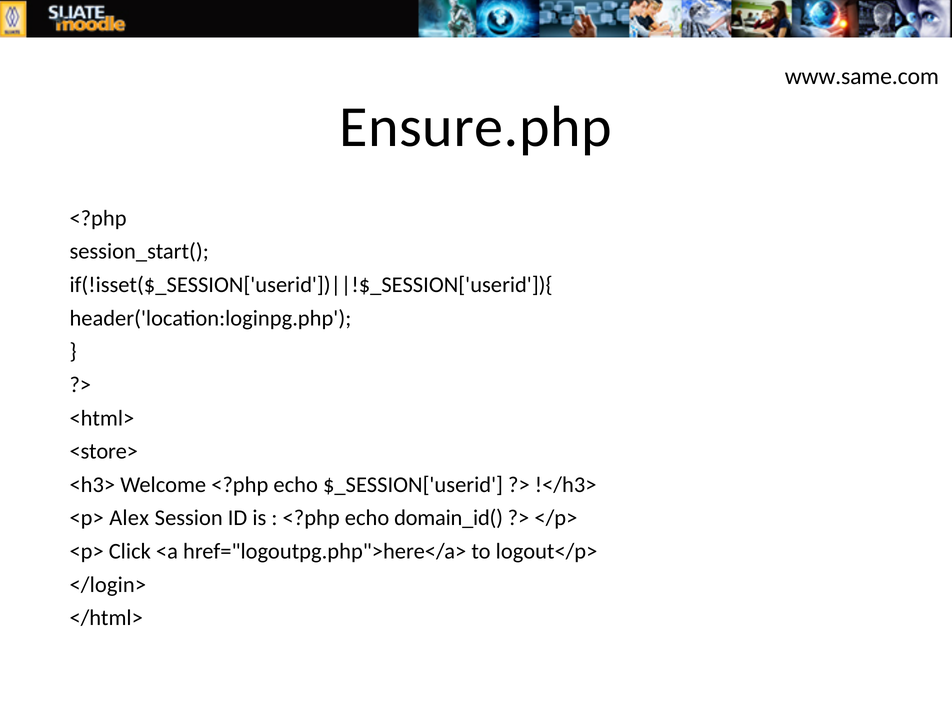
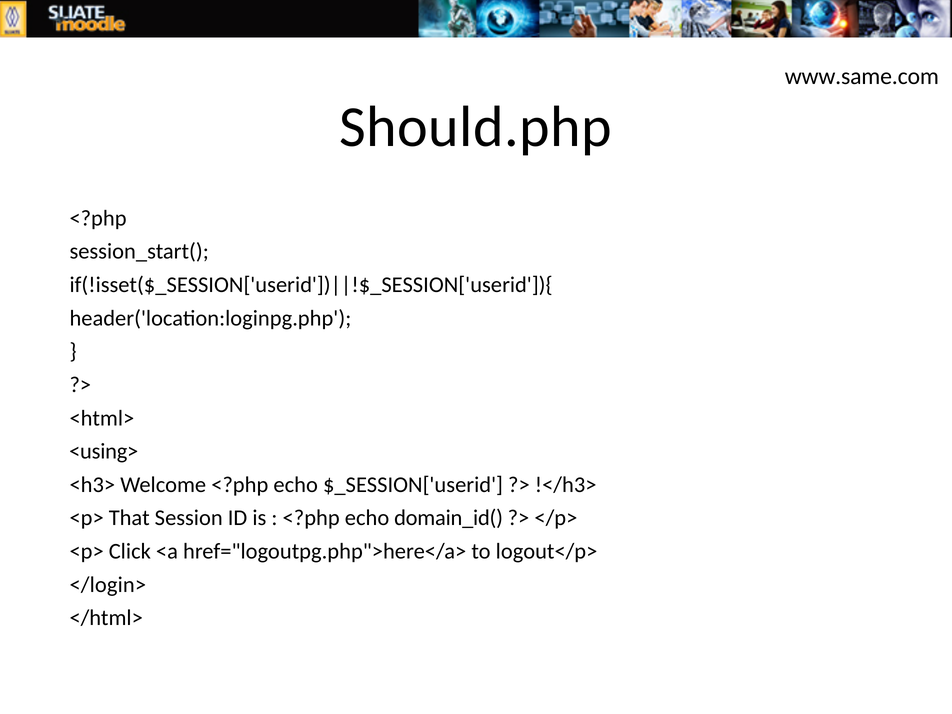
Ensure.php: Ensure.php -> Should.php (475, 127)
<store>: <store> -> <using> (104, 451)
Alex: Alex -> That (129, 518)
